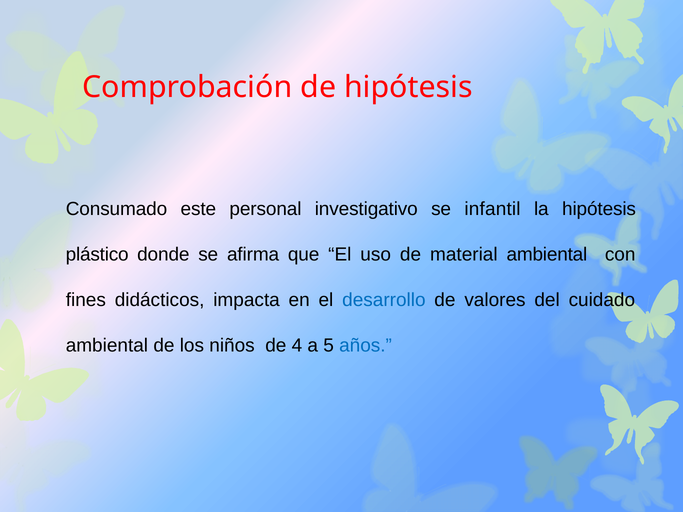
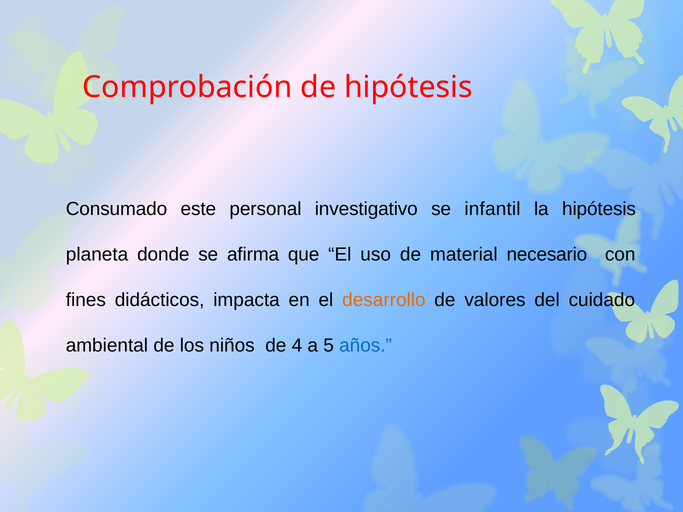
plástico: plástico -> planeta (97, 255)
material ambiental: ambiental -> necesario (547, 255)
desarrollo colour: blue -> orange (384, 300)
